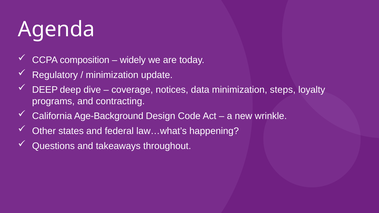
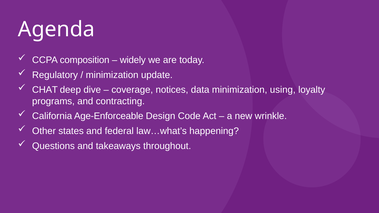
DEEP: DEEP -> CHAT (45, 90)
steps: steps -> using (283, 90)
Age-Background: Age-Background -> Age-Enforceable (109, 116)
